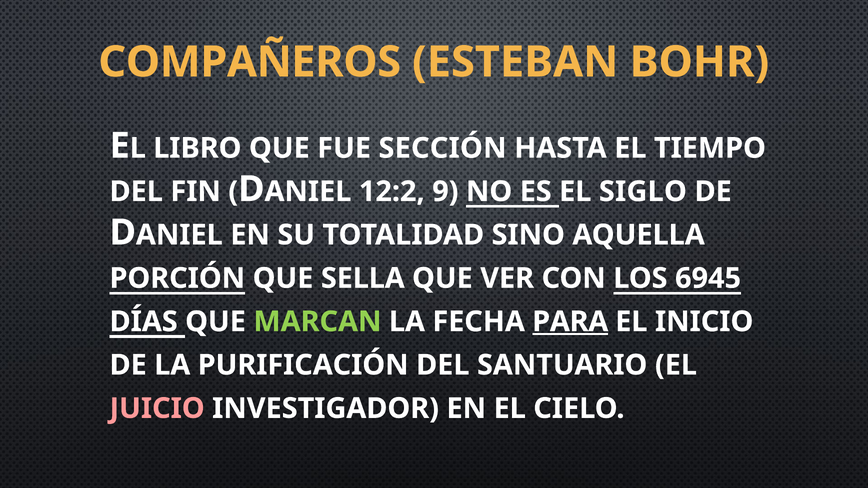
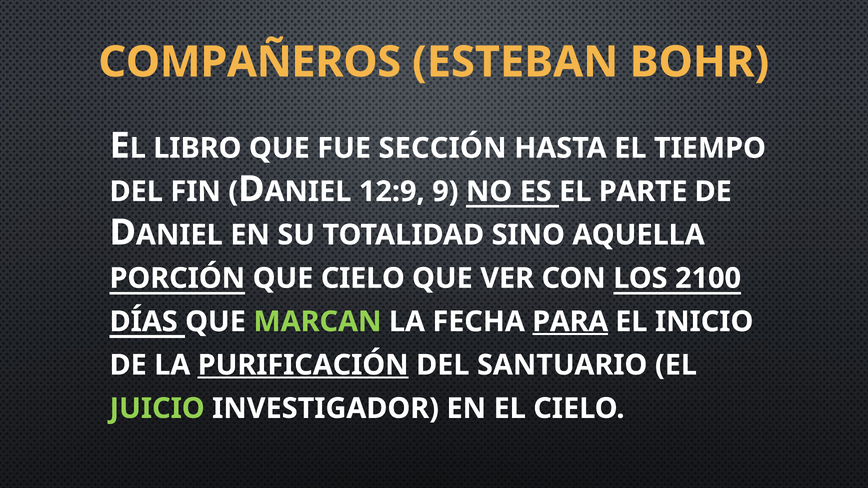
12:2: 12:2 -> 12:9 (392, 192)
SIGLO: SIGLO -> PARTE (643, 192)
QUE SELLA: SELLA -> CIELO (363, 278)
6945: 6945 -> 2100 (708, 278)
PURIFICACIÓN underline: none -> present (303, 365)
JUICIO colour: pink -> light green (157, 409)
